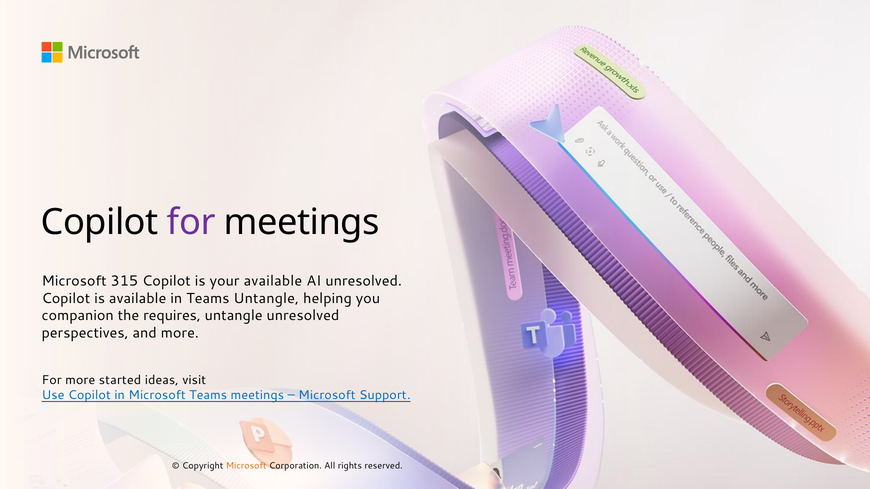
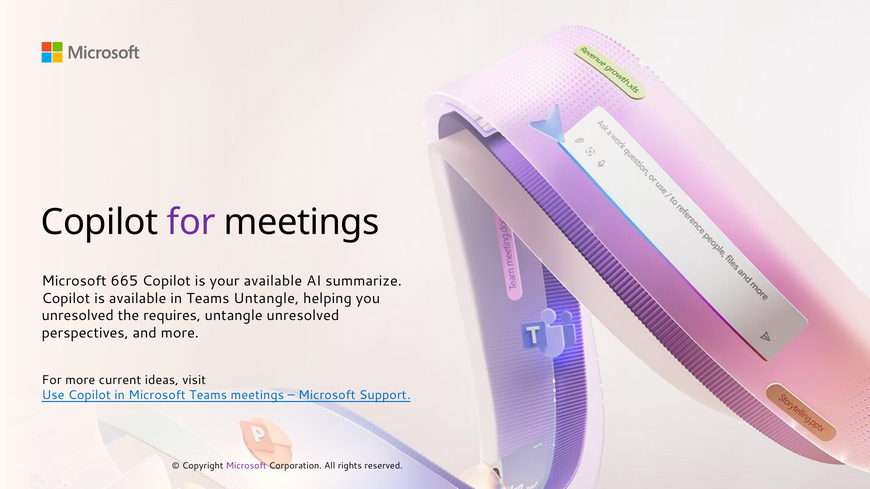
315: 315 -> 665 (124, 281)
AI unresolved: unresolved -> summarize (364, 281)
companion: companion -> unresolved (78, 316)
started: started -> current (120, 380)
Microsoft colour: orange -> purple (246, 466)
